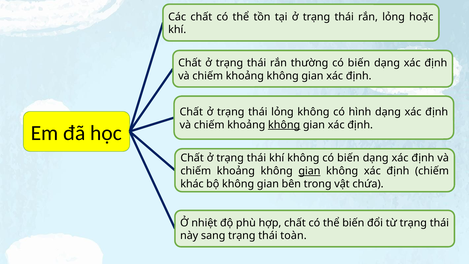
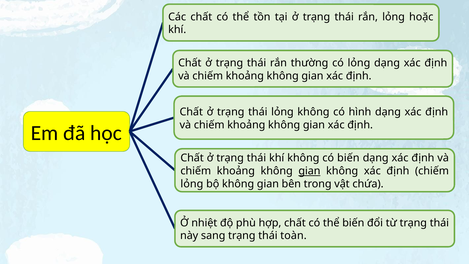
thường có biến: biến -> lỏng (359, 63)
không underline: present -> none (284, 125)
khác: khác -> lỏng (192, 184)
